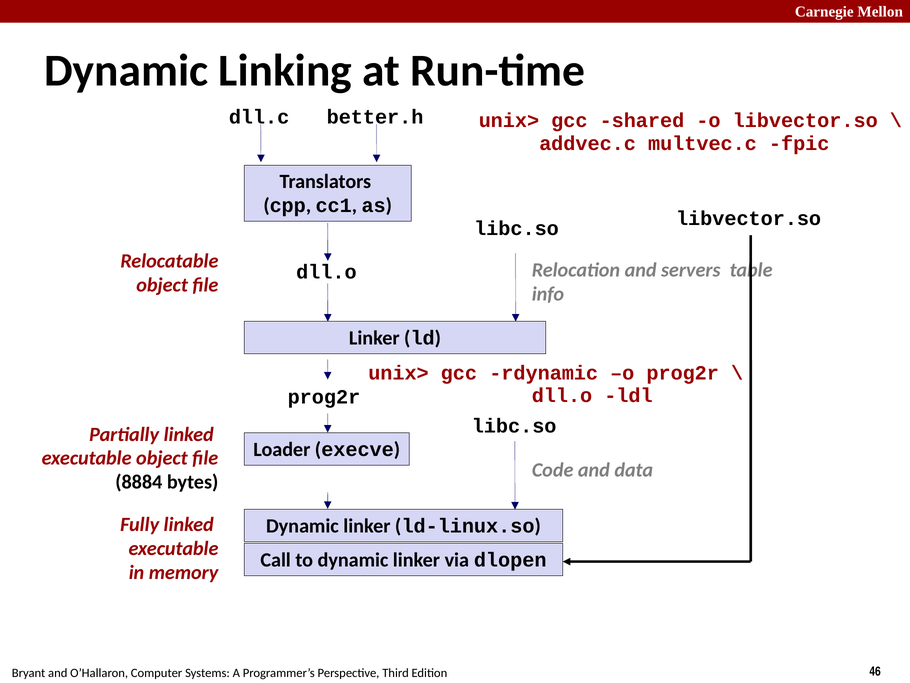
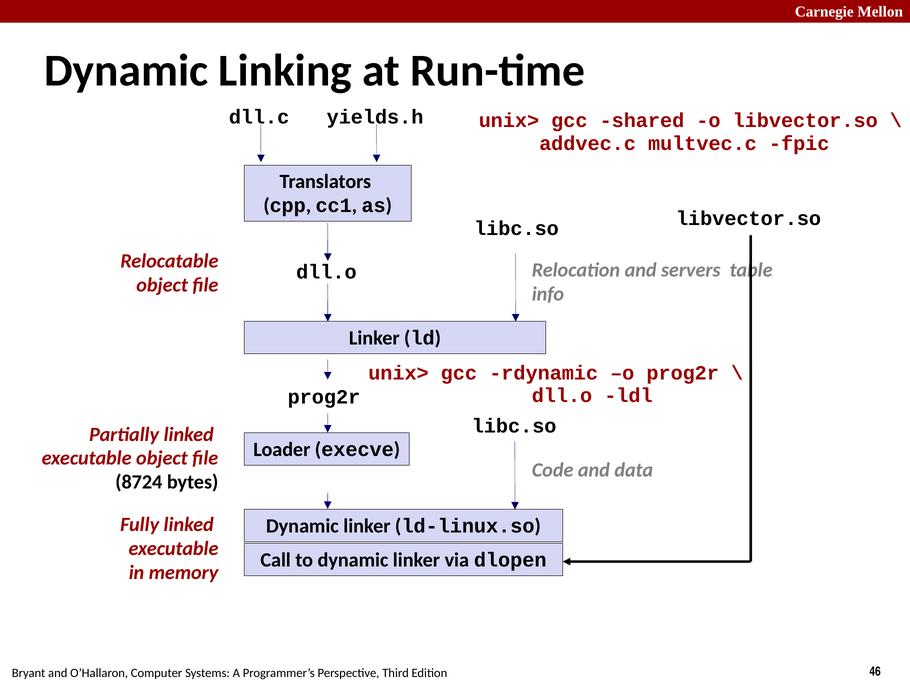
better.h: better.h -> yields.h (375, 117)
8884: 8884 -> 8724 (139, 482)
